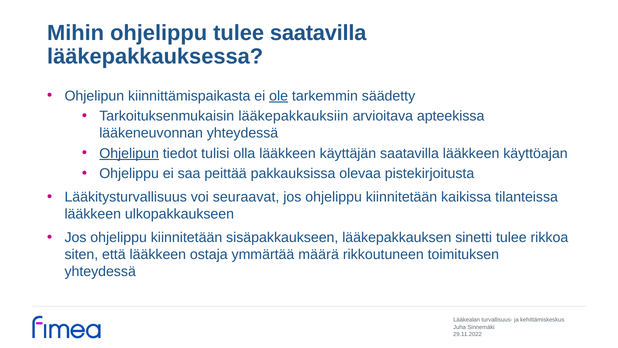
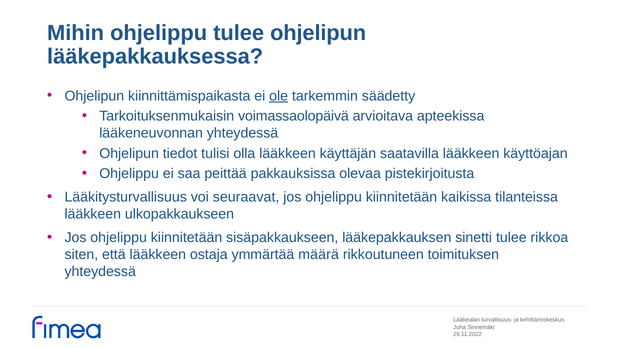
tulee saatavilla: saatavilla -> ohjelipun (318, 33)
lääkepakkauksiin: lääkepakkauksiin -> voimassaolopäivä (293, 116)
Ohjelipun underline: present -> none (129, 153)
